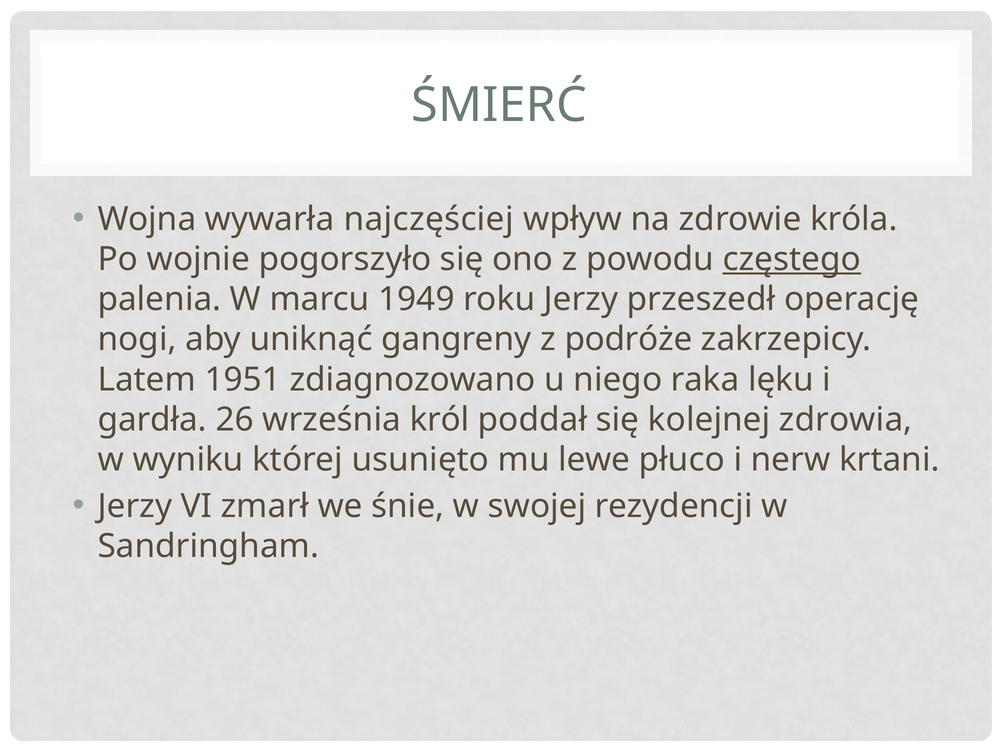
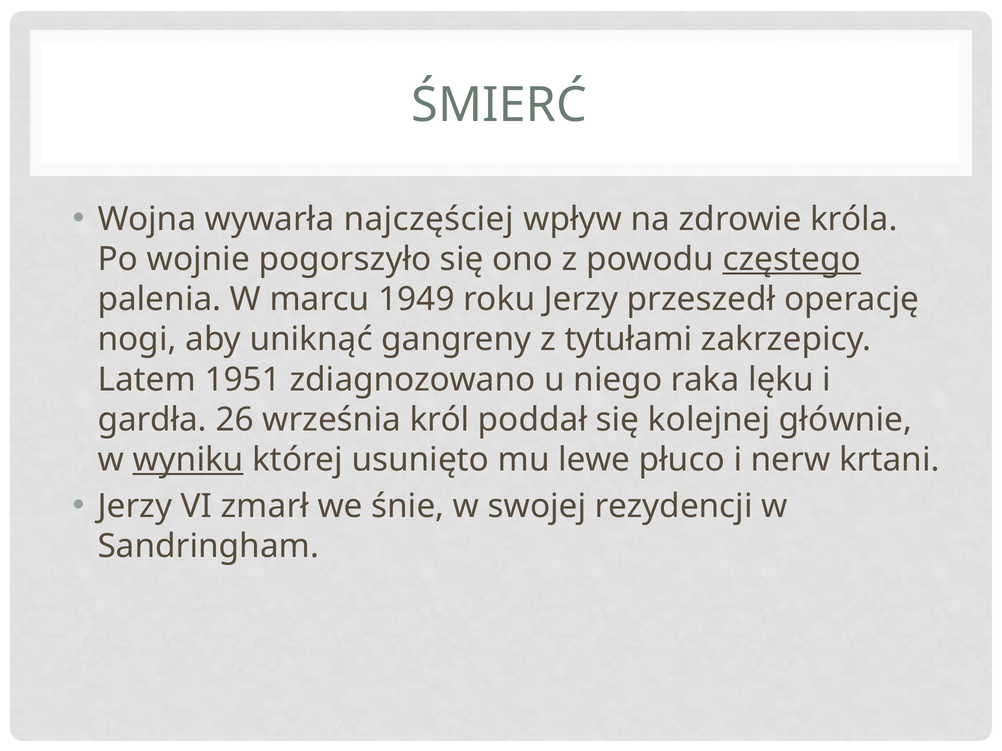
podróże: podróże -> tytułami (629, 340)
zdrowia: zdrowia -> głównie (846, 420)
wyniku underline: none -> present (188, 460)
